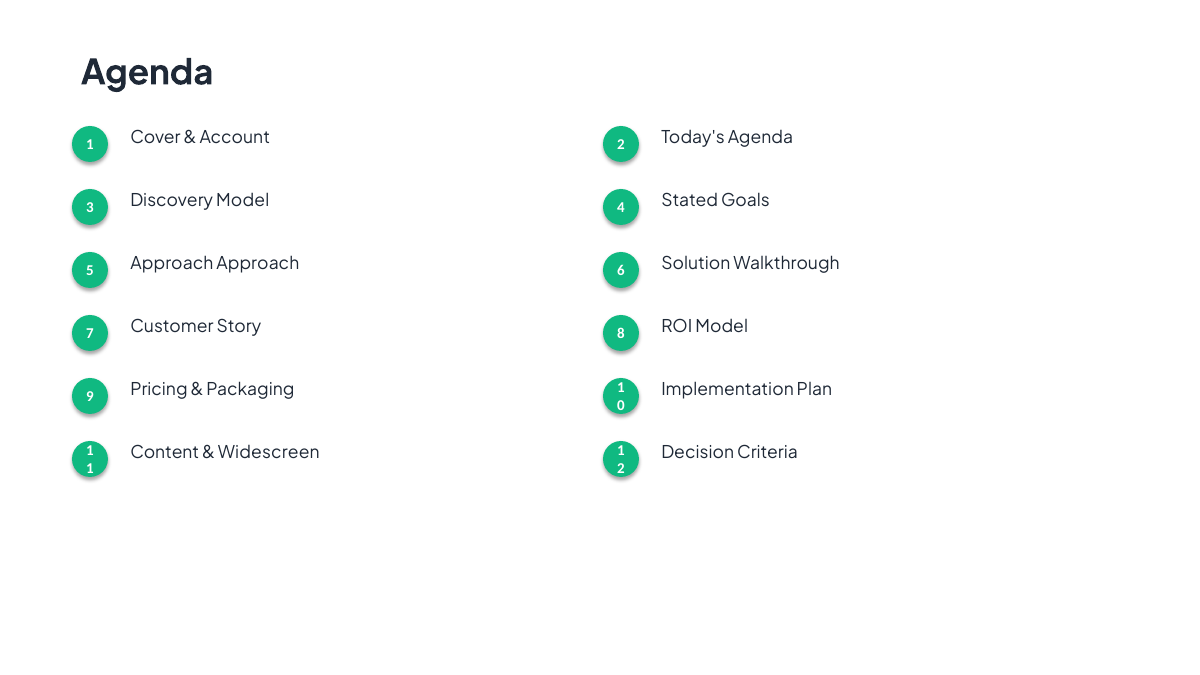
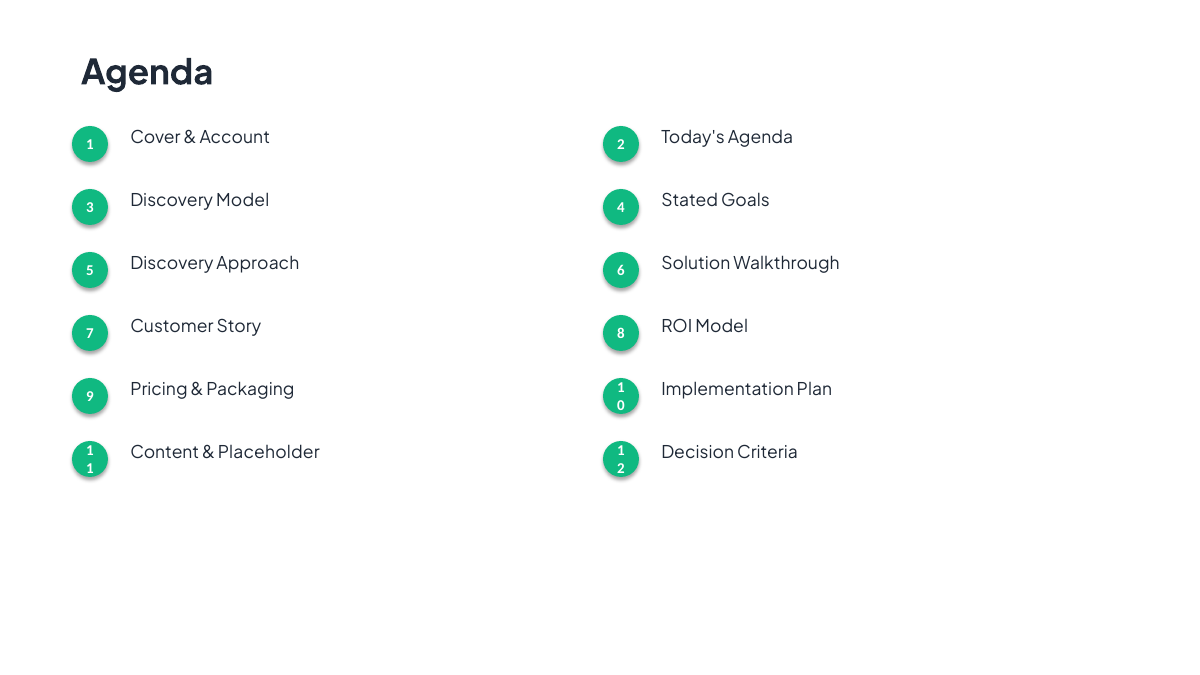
5 Approach: Approach -> Discovery (172, 264)
Widescreen: Widescreen -> Placeholder (269, 453)
